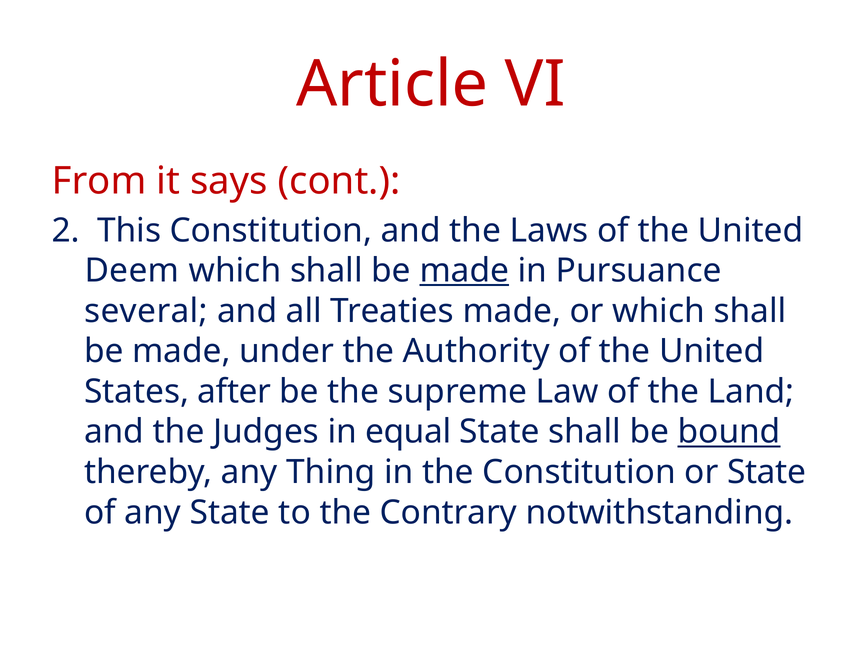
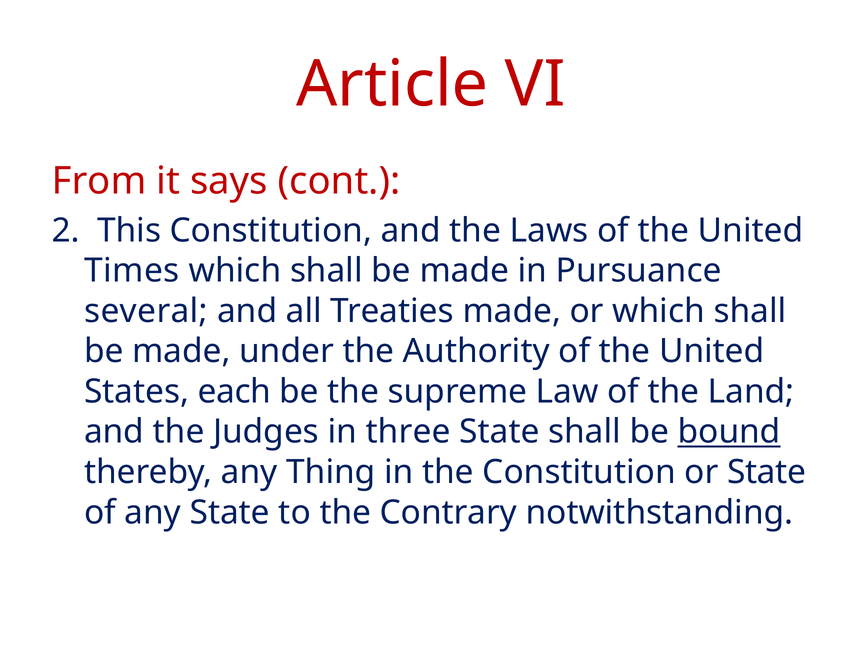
Deem: Deem -> Times (132, 271)
made underline: present -> none (464, 271)
after: after -> each (234, 391)
equal: equal -> three (408, 432)
